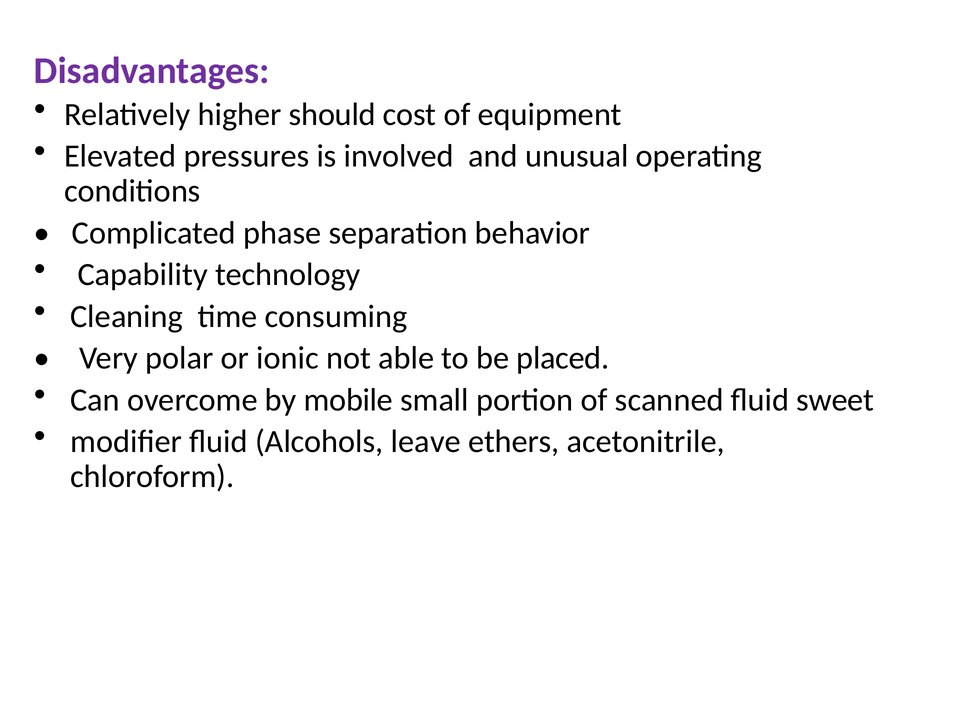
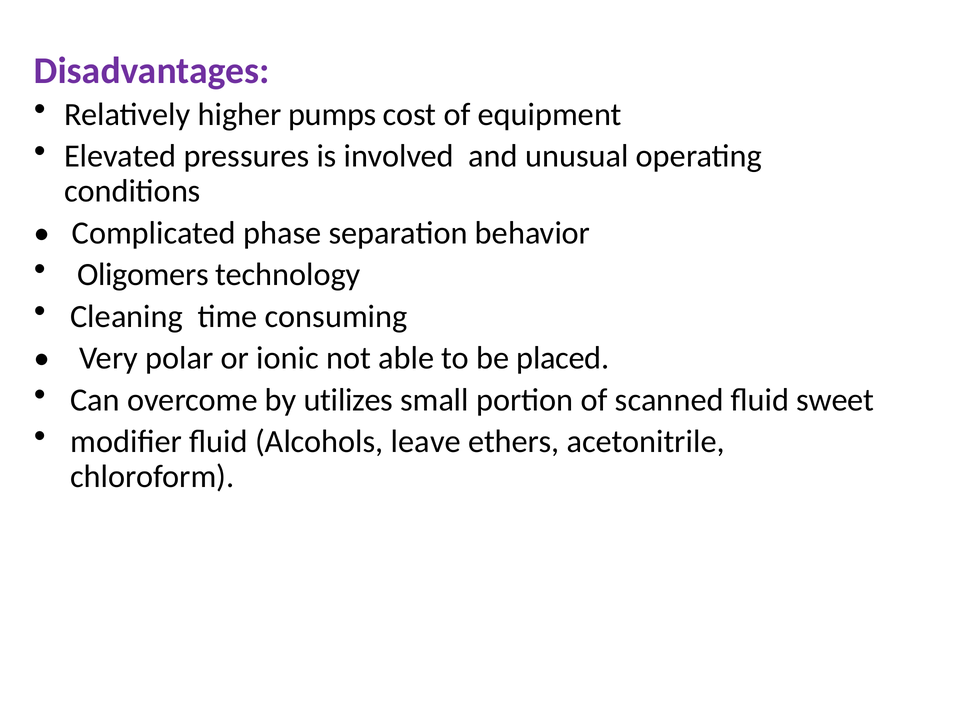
should: should -> pumps (332, 114)
Capability: Capability -> Oligomers (143, 274)
mobile: mobile -> utilizes (348, 400)
